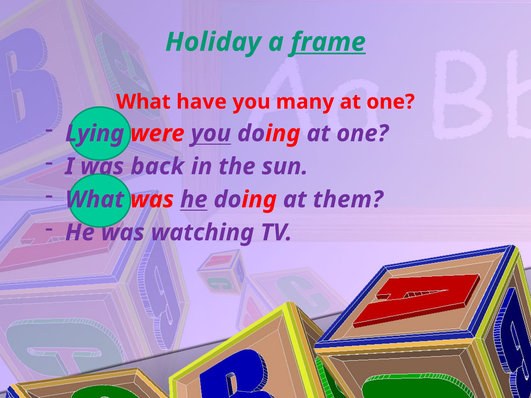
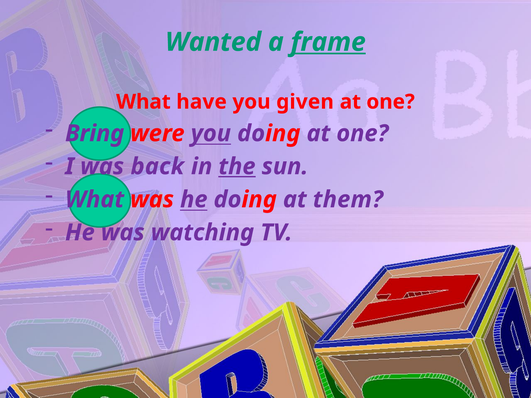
Holiday: Holiday -> Wanted (213, 42)
many: many -> given (305, 102)
Lying: Lying -> Bring (95, 134)
the underline: none -> present (237, 167)
